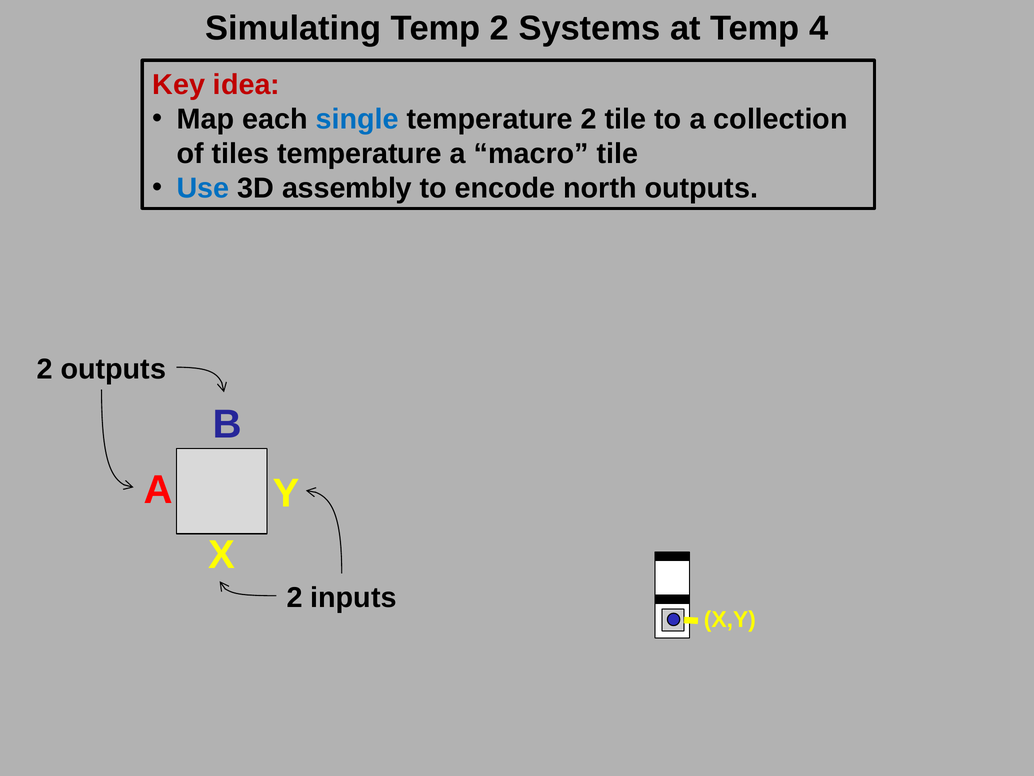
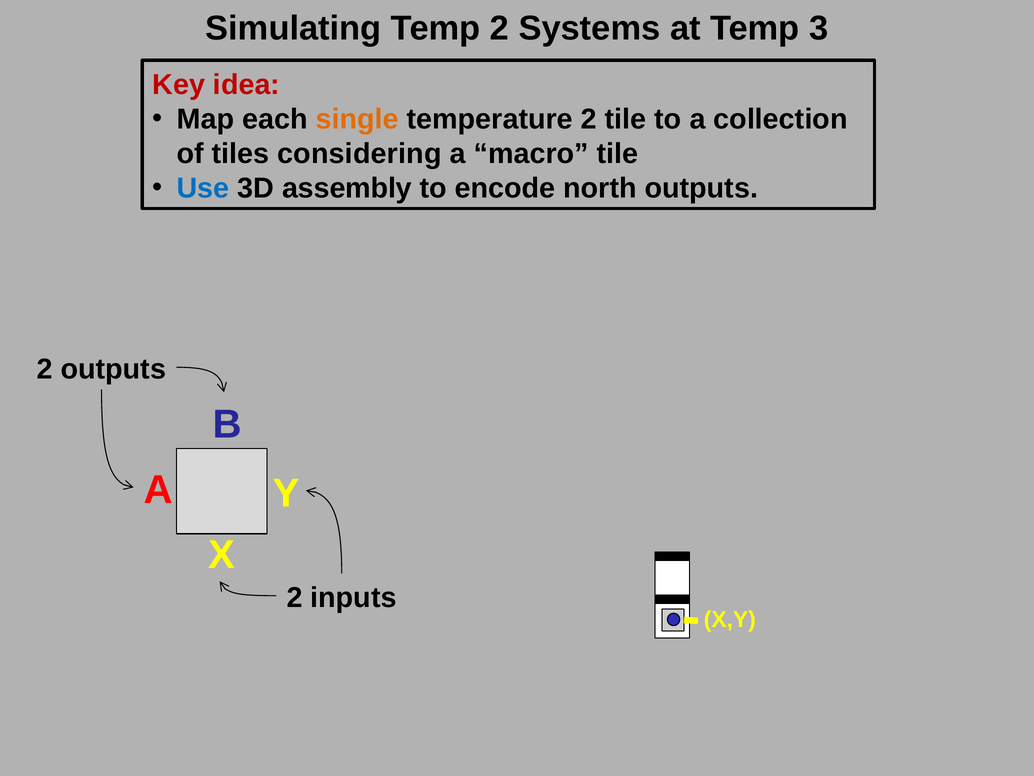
4: 4 -> 3 (819, 28)
single colour: blue -> orange (357, 119)
tiles temperature: temperature -> considering (359, 154)
